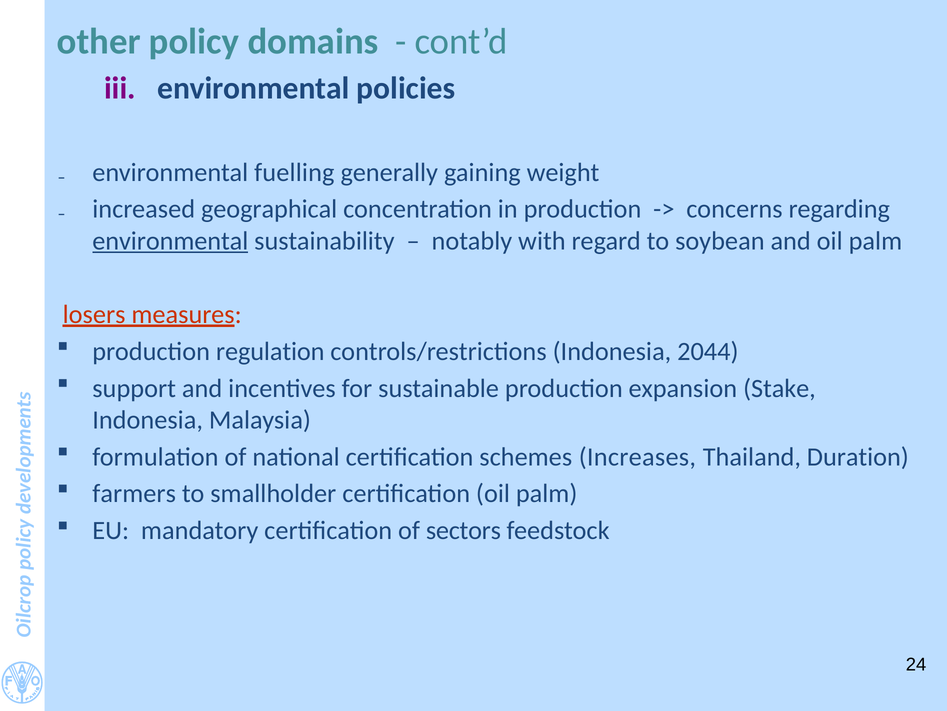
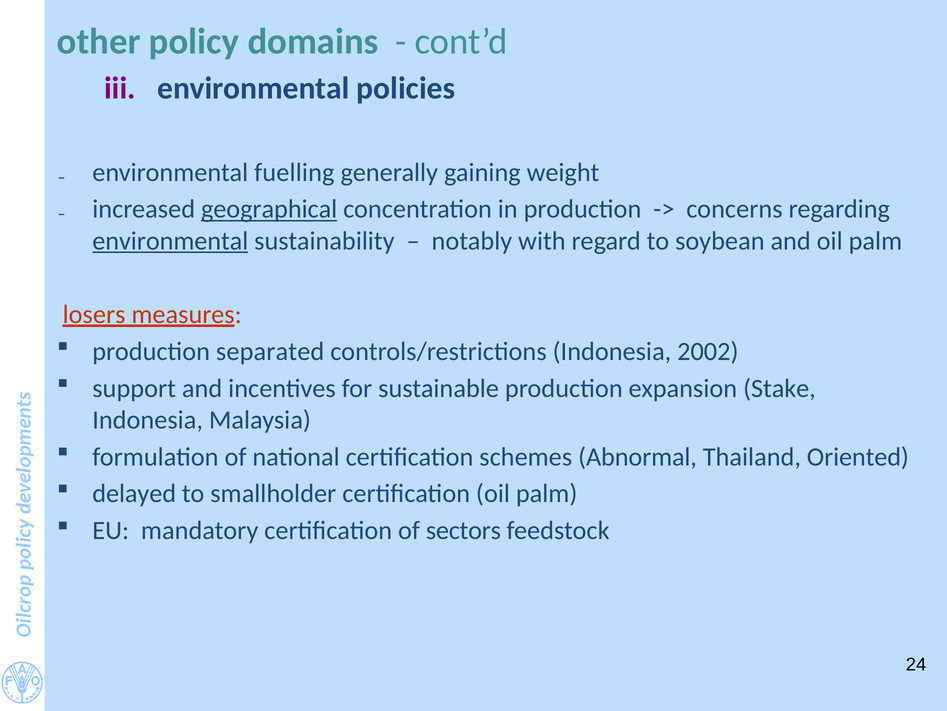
geographical underline: none -> present (269, 209)
regulation: regulation -> separated (270, 351)
2044: 2044 -> 2002 (708, 351)
Increases: Increases -> Abnormal (638, 456)
Duration: Duration -> Oriented (858, 456)
farmers: farmers -> delayed (134, 493)
